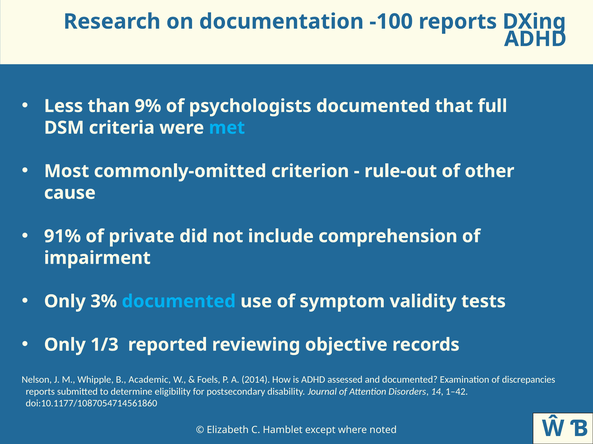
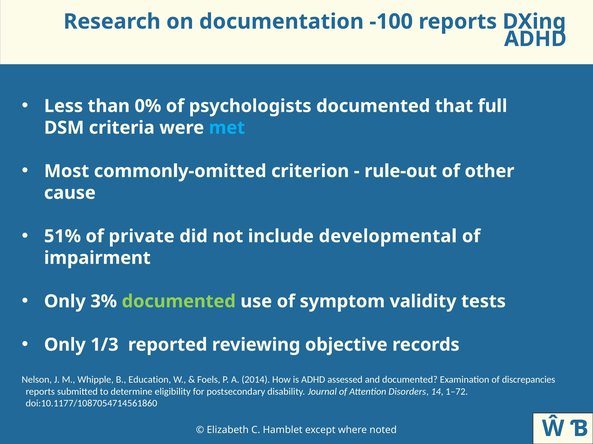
9%: 9% -> 0% (148, 106)
91%: 91% -> 51% (62, 237)
comprehension: comprehension -> developmental (388, 237)
documented colour: light blue -> light green (179, 302)
Academic: Academic -> Education (150, 380)
1–42: 1–42 -> 1–72 (457, 392)
